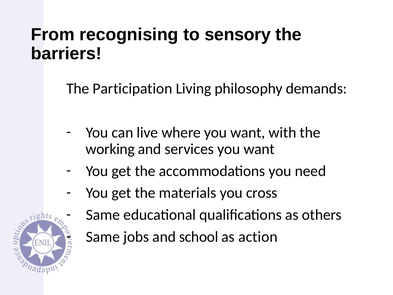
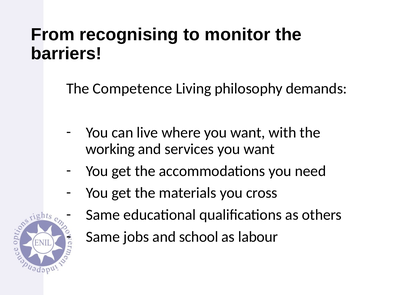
sensory: sensory -> monitor (238, 35)
Participation: Participation -> Competence (132, 89)
action: action -> labour (258, 237)
